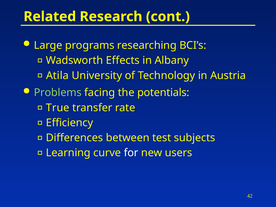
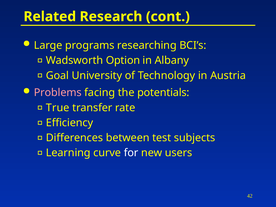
Effects: Effects -> Option (123, 60)
Atila: Atila -> Goal (57, 75)
Problems colour: light green -> pink (58, 93)
